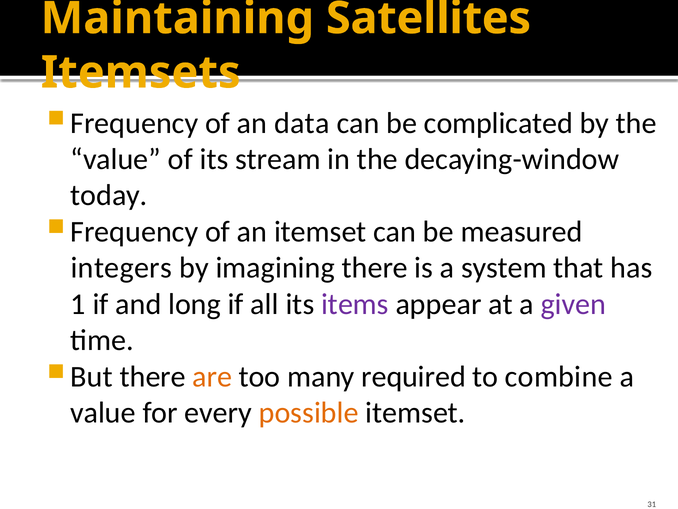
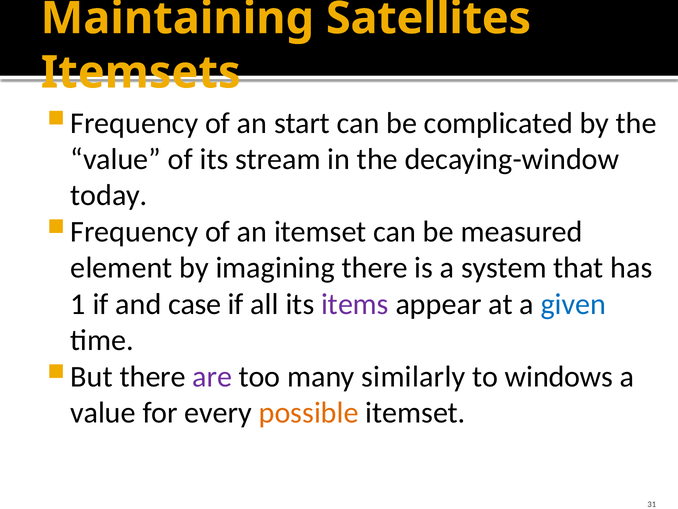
data: data -> start (302, 123)
integers: integers -> element (121, 268)
long: long -> case (195, 304)
given colour: purple -> blue (573, 304)
are colour: orange -> purple (212, 376)
required: required -> similarly (413, 376)
combine: combine -> windows (559, 376)
